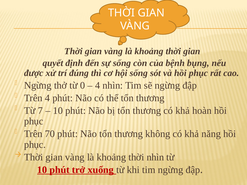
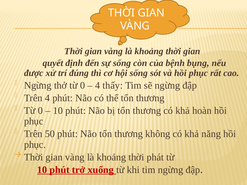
4 nhìn: nhìn -> thấy (113, 86)
7: 7 -> 0 (40, 111)
70: 70 -> 50 (50, 134)
thời nhìn: nhìn -> phát (155, 157)
